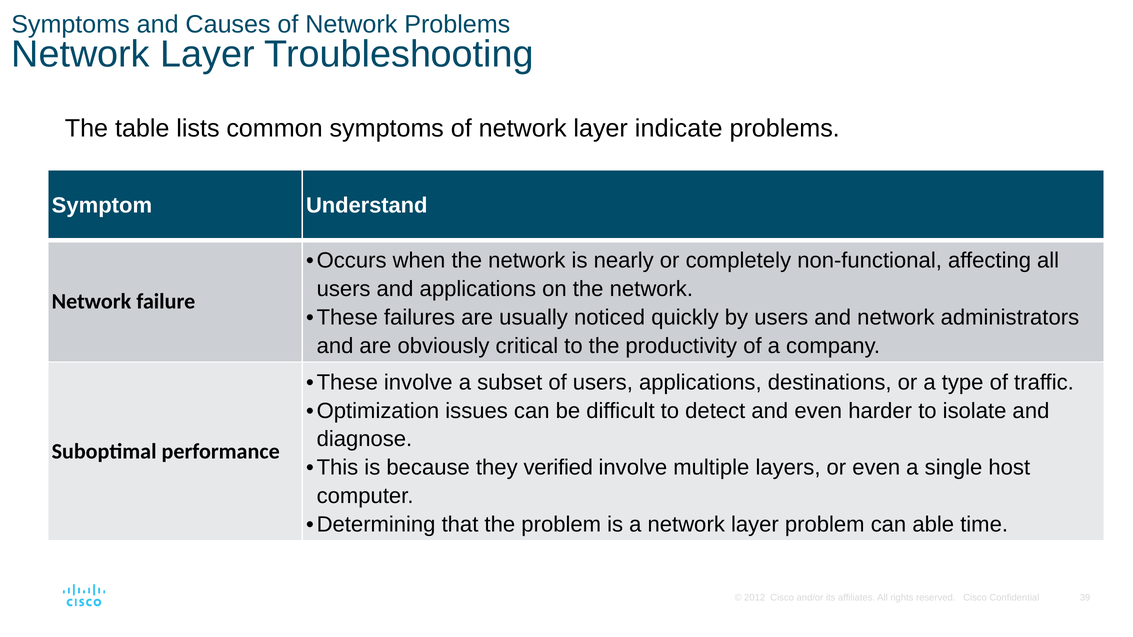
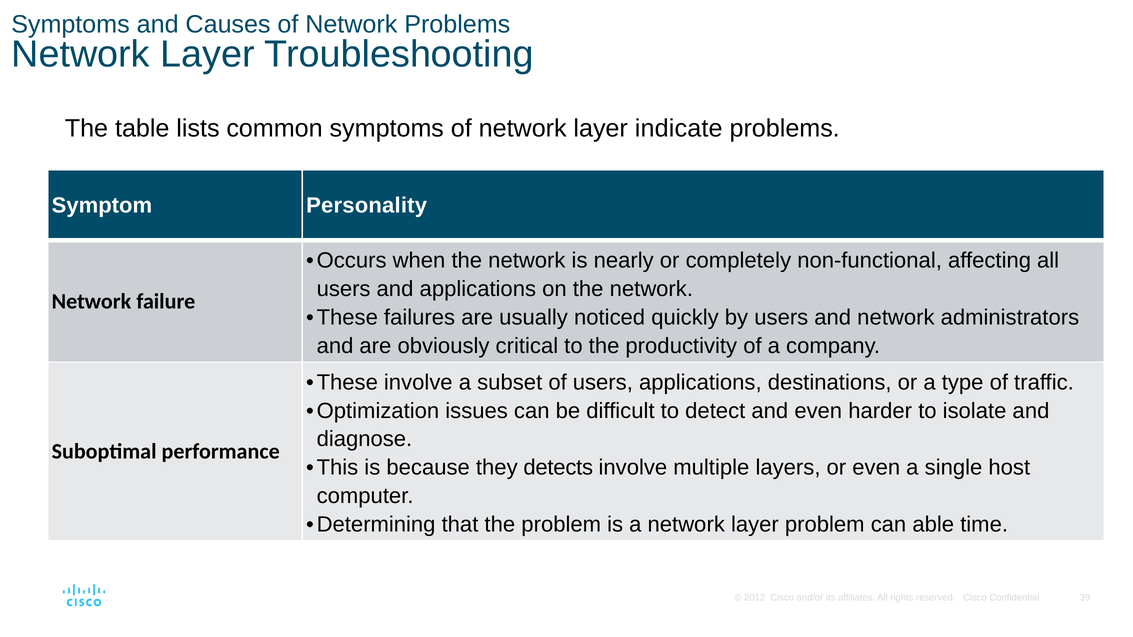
Understand: Understand -> Personality (367, 205)
verified: verified -> detects (558, 468)
